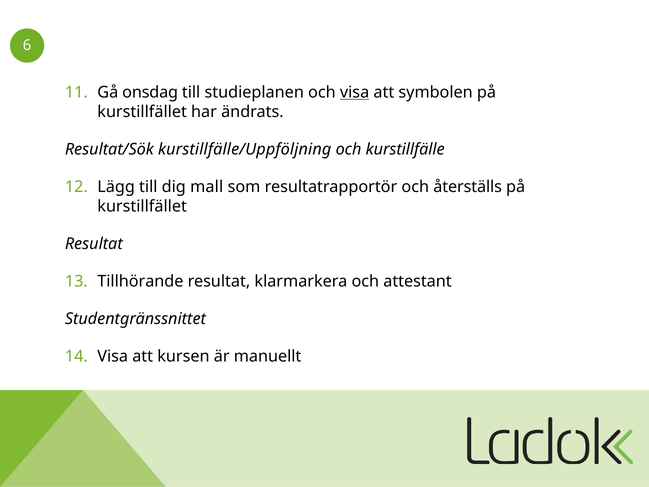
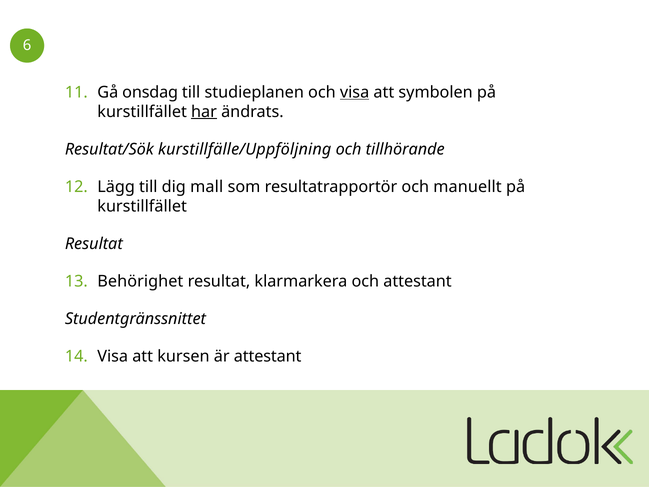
har underline: none -> present (204, 112)
kurstillfälle: kurstillfälle -> tillhörande (405, 149)
återställs: återställs -> manuellt (467, 187)
Tillhörande: Tillhörande -> Behörighet (140, 281)
är manuellt: manuellt -> attestant (268, 356)
